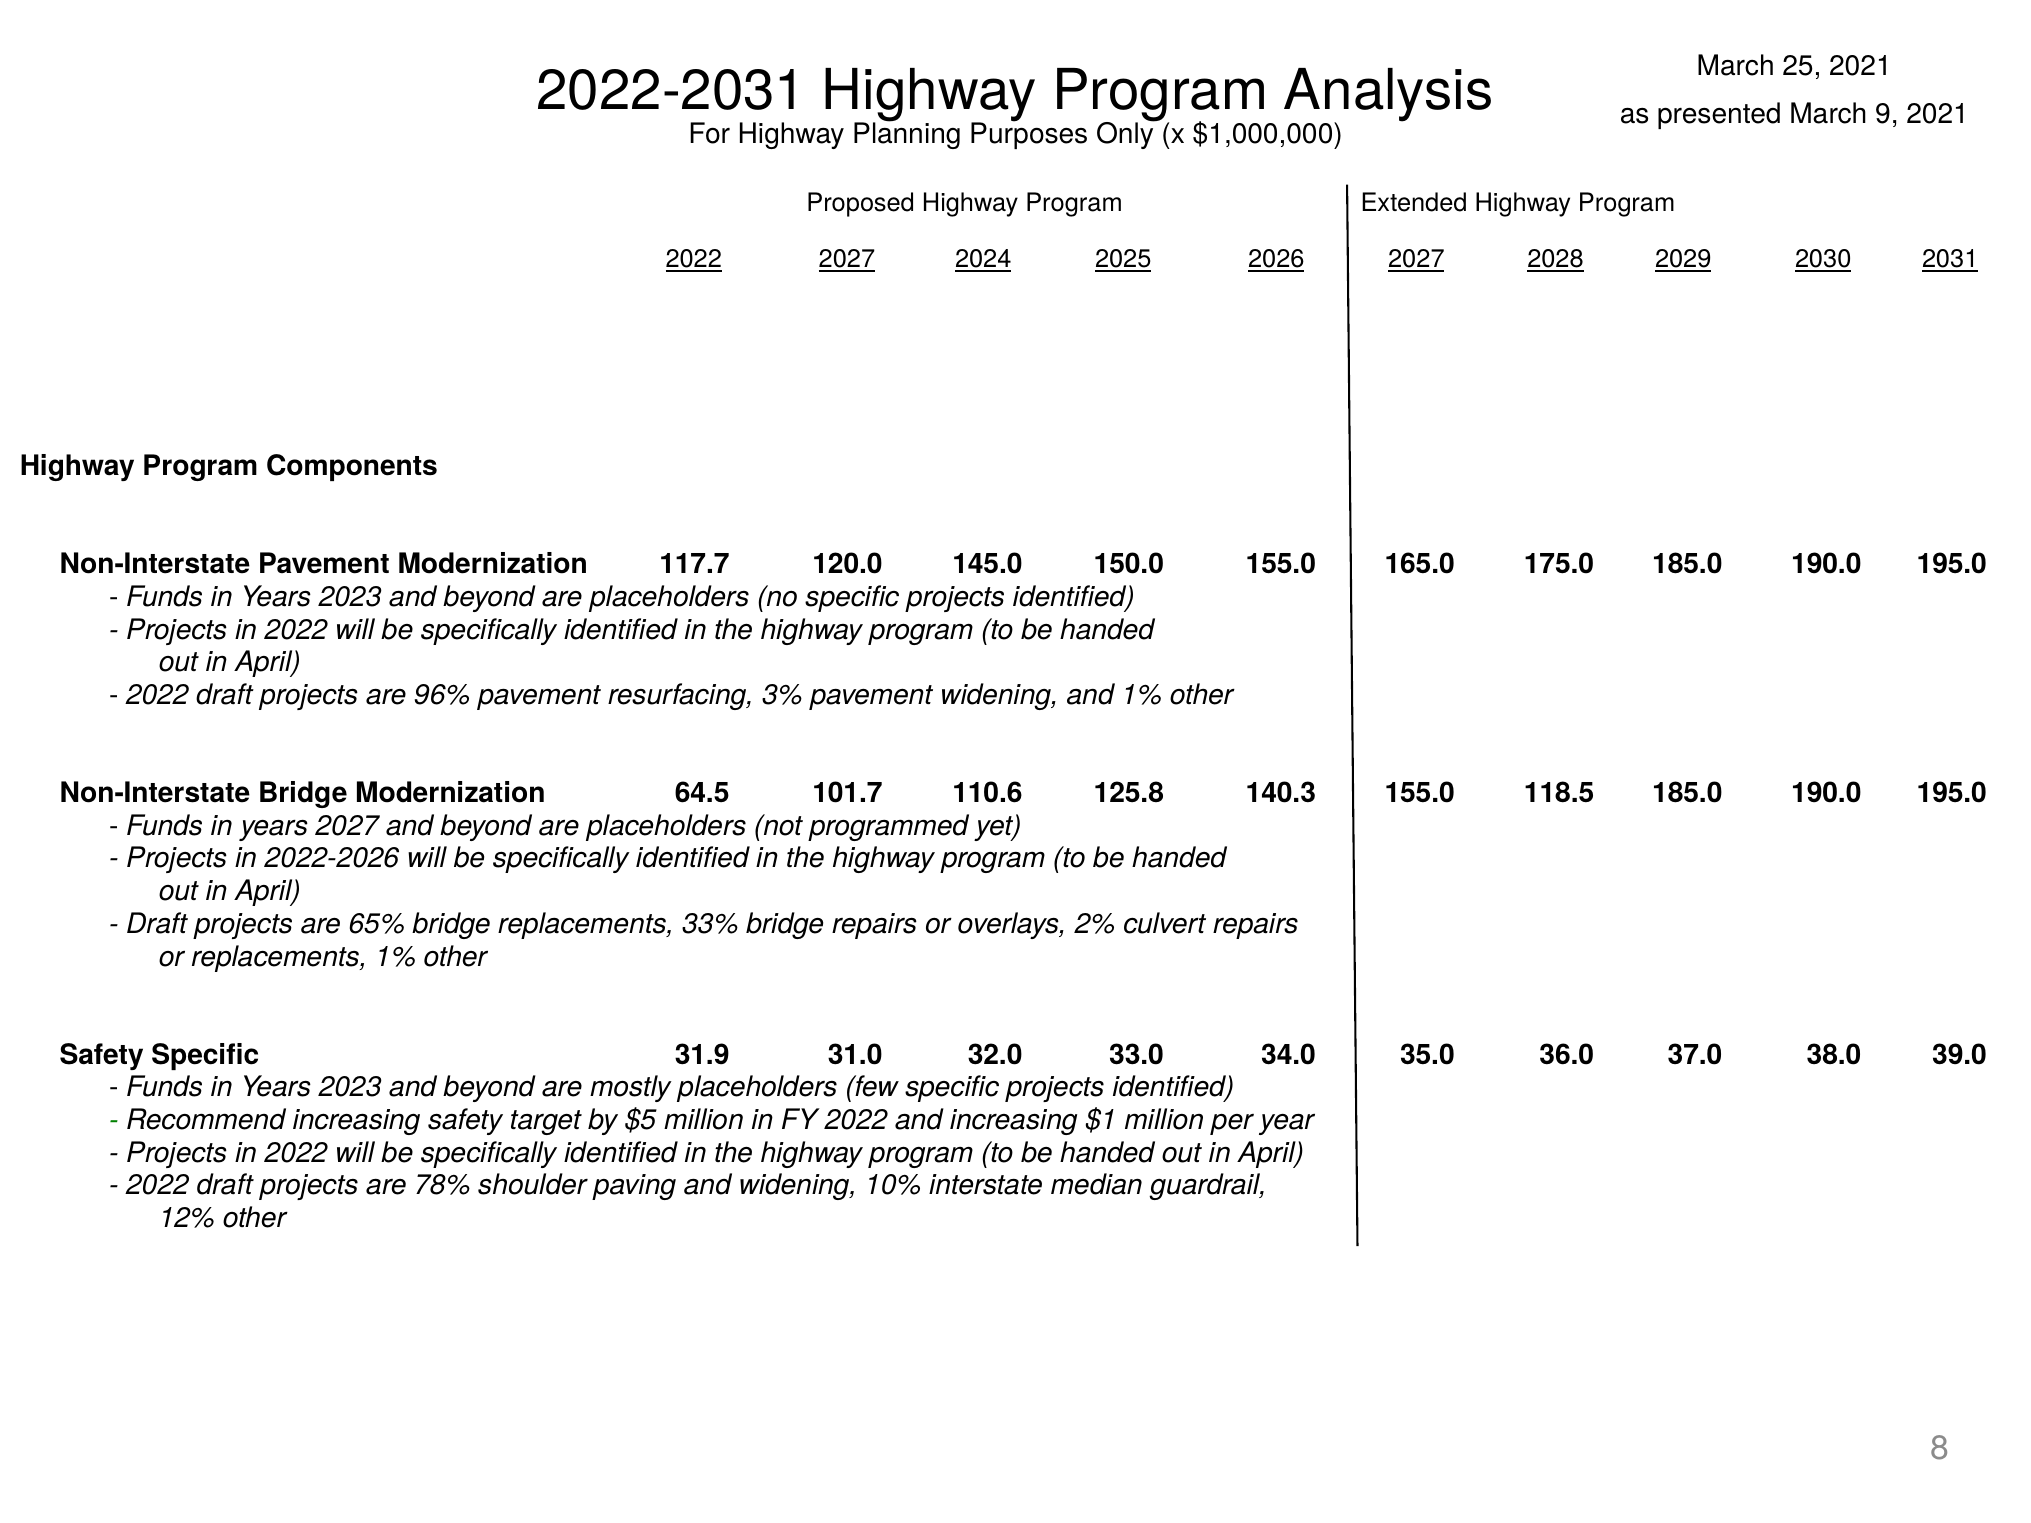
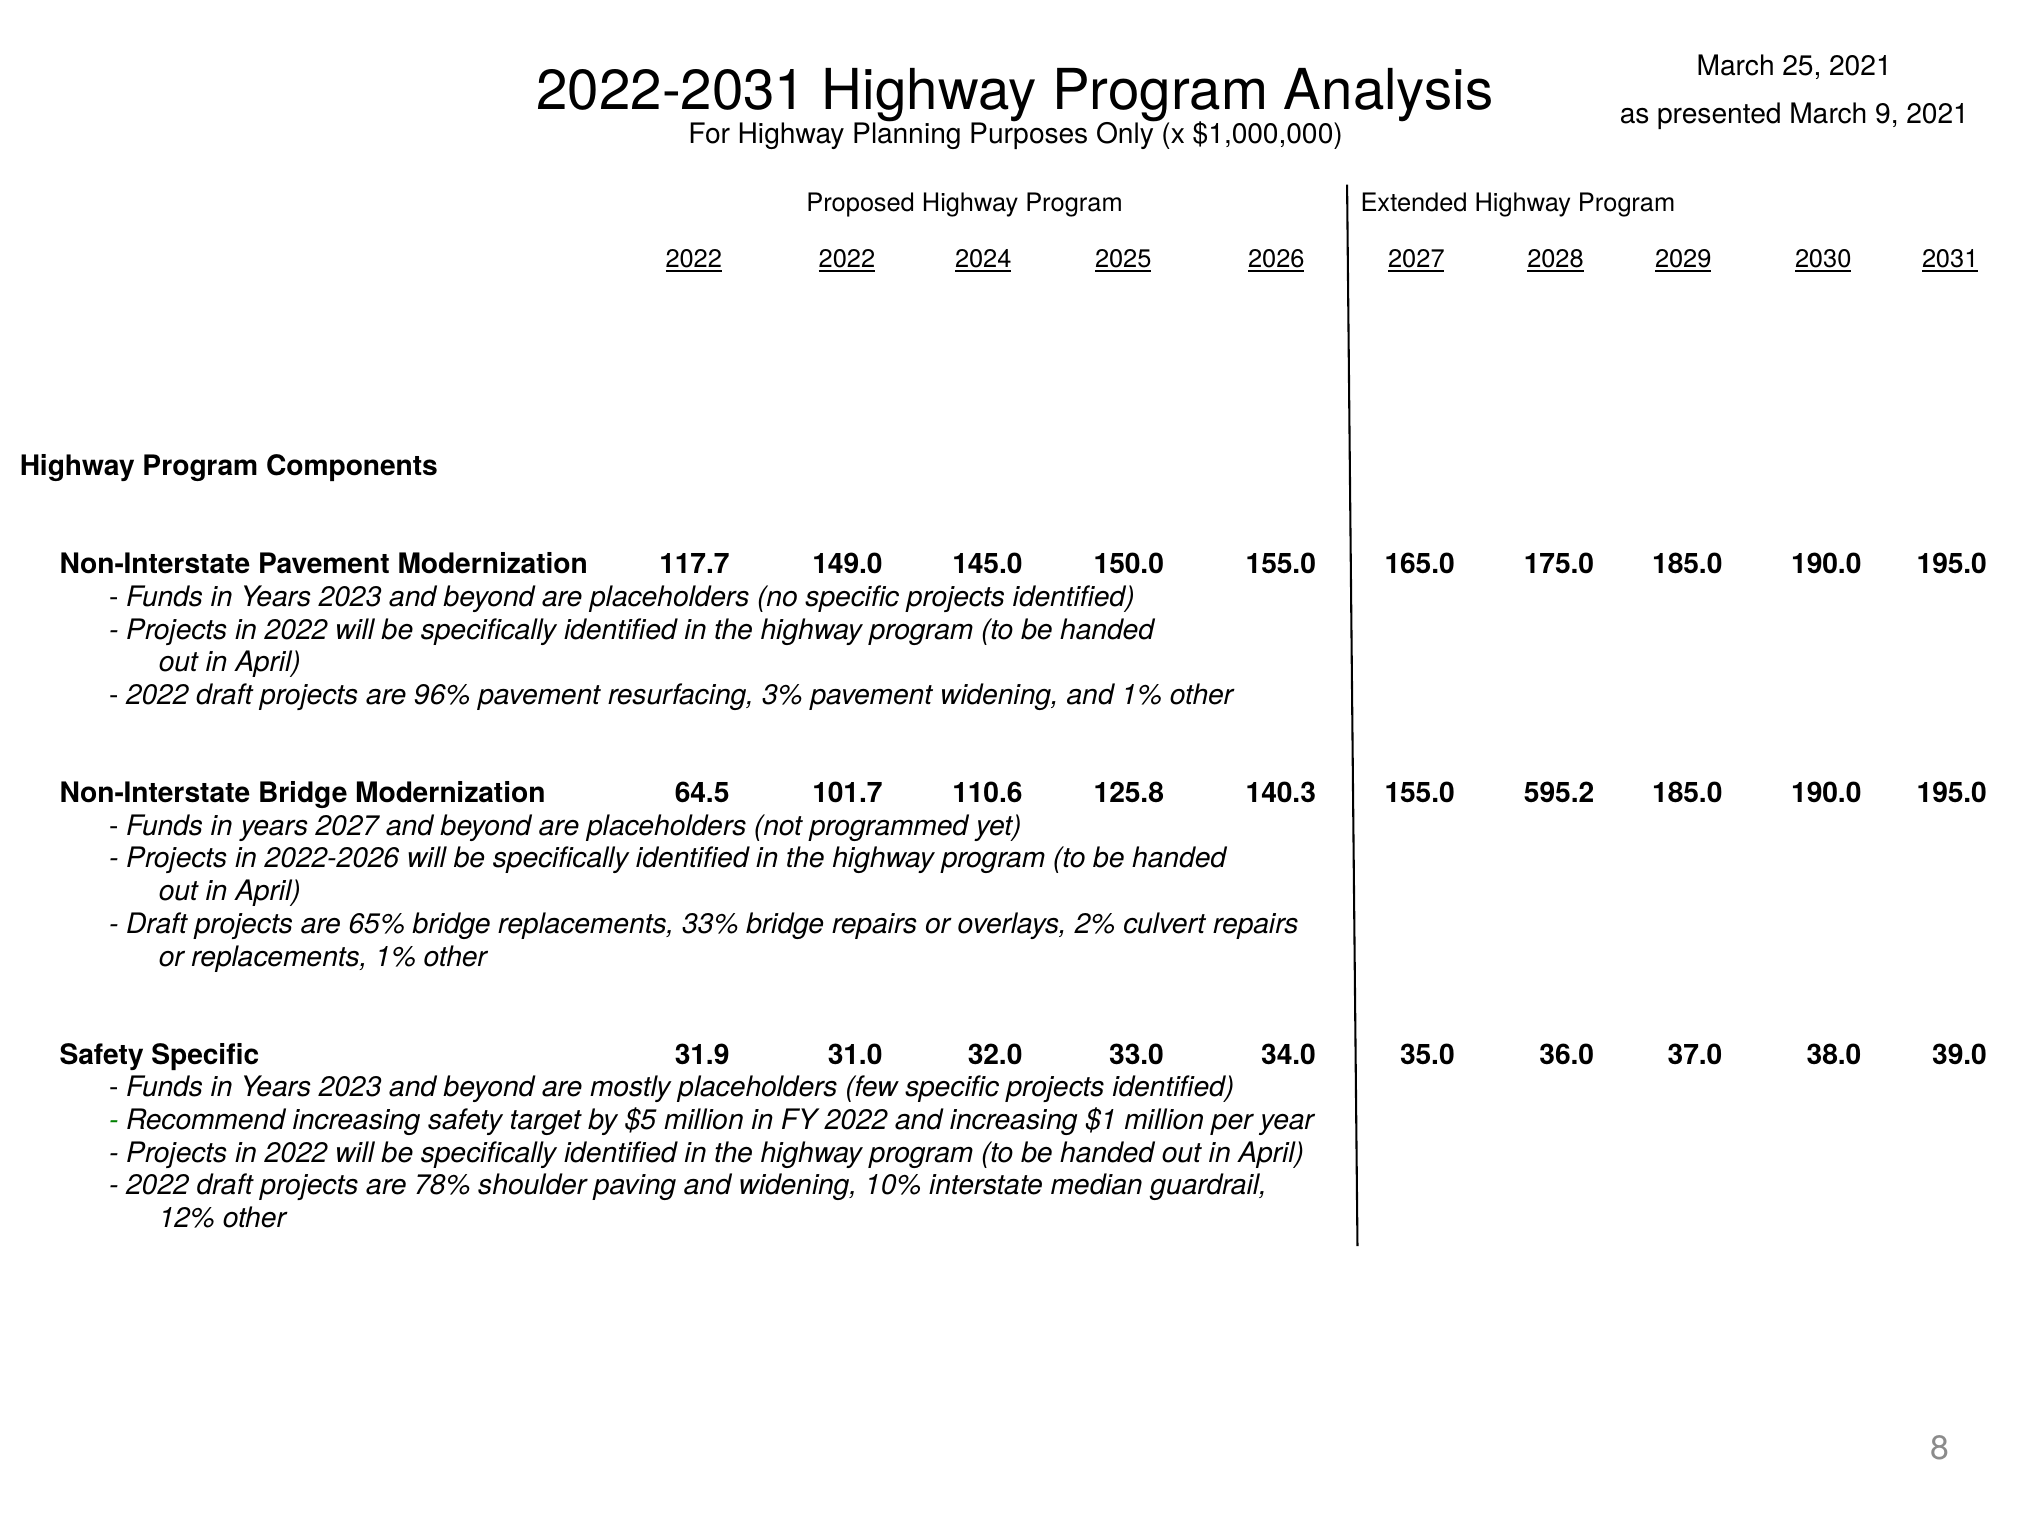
2022 2027: 2027 -> 2022 (847, 259)
120.0: 120.0 -> 149.0 (847, 564)
118.5: 118.5 -> 595.2 (1559, 793)
